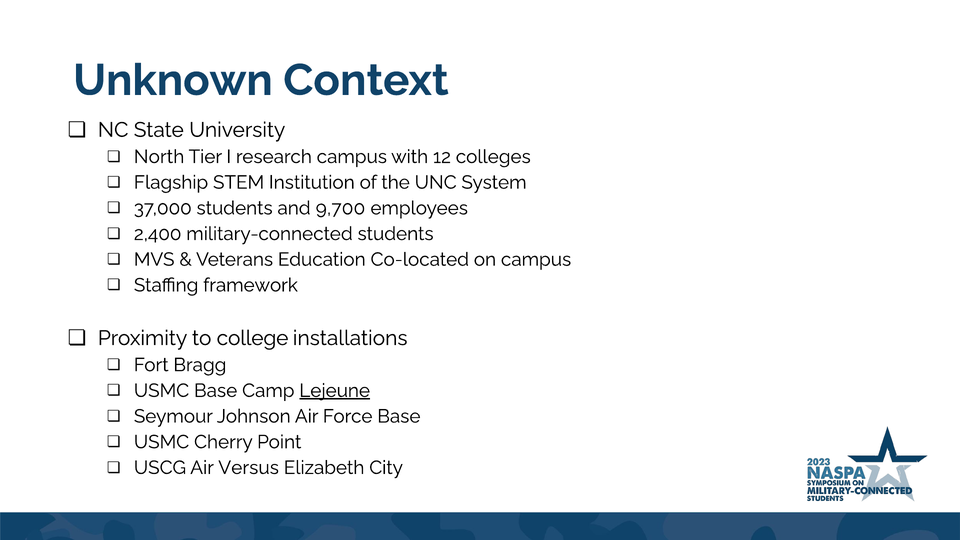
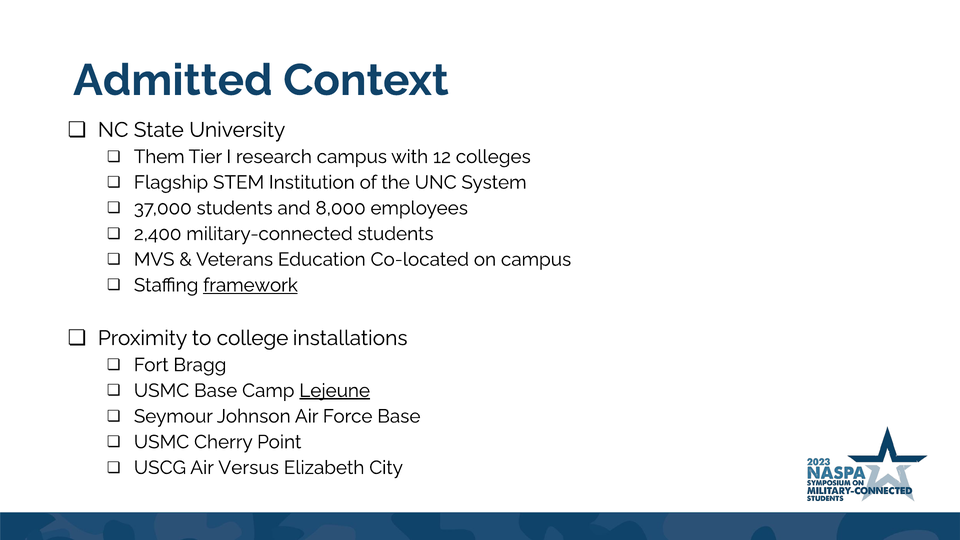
Unknown: Unknown -> Admitted (173, 80)
North: North -> Them (159, 157)
9,700: 9,700 -> 8,000 (341, 208)
framework underline: none -> present (250, 285)
